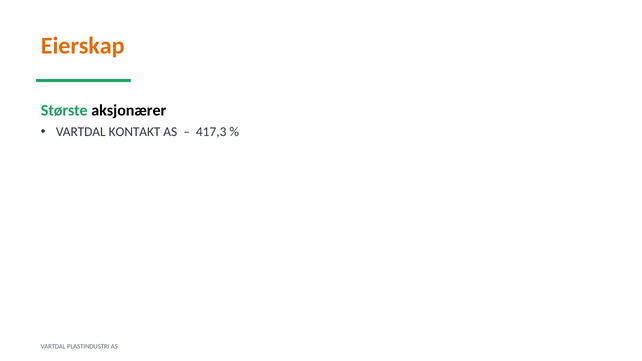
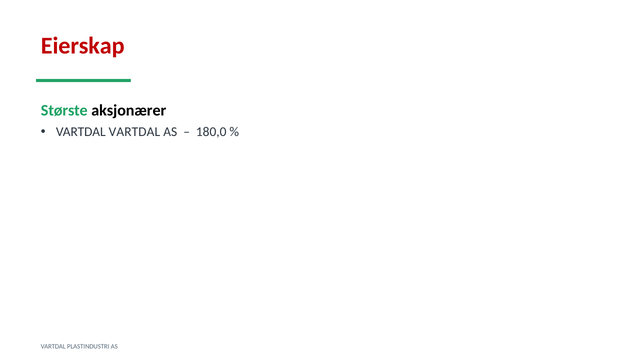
Eierskap colour: orange -> red (83, 46)
VARTDAL KONTAKT: KONTAKT -> VARTDAL (134, 132)
417,3: 417,3 -> 180,0 (211, 132)
